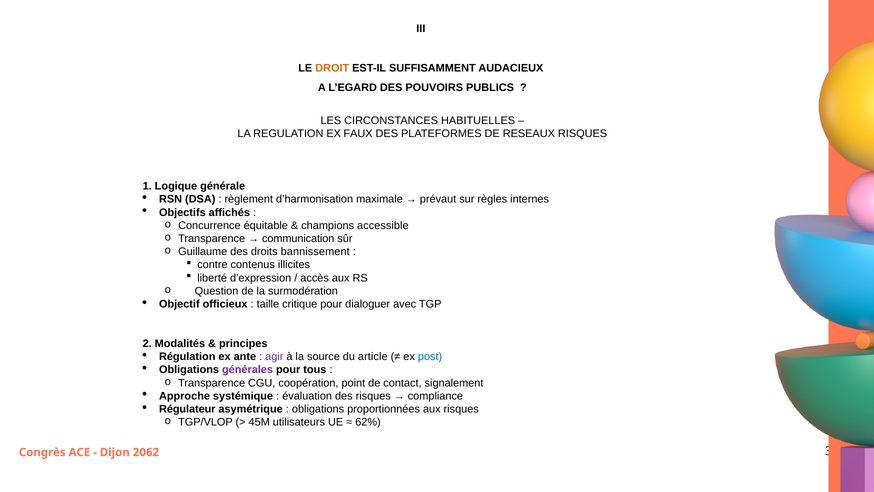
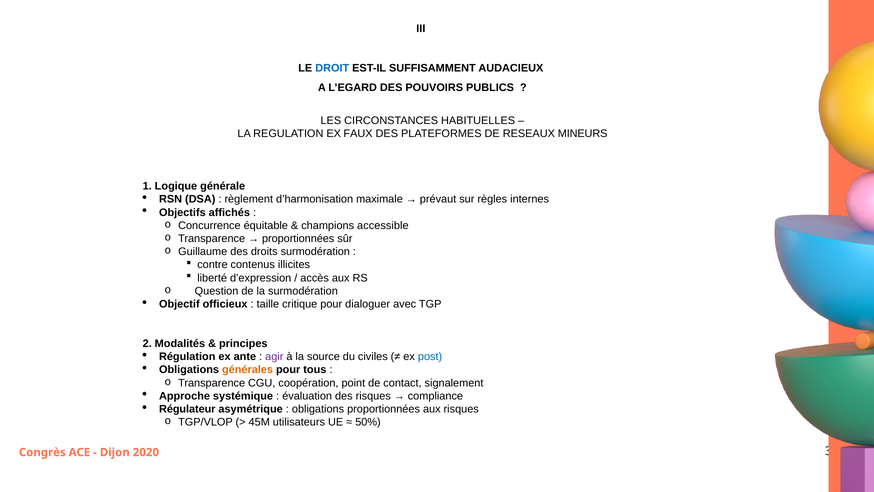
DROIT colour: orange -> blue (332, 68)
RESEAUX RISQUES: RISQUES -> MINEURS (583, 134)
communication: communication -> proportionnées (298, 238)
droits bannissement: bannissement -> surmodération (315, 252)
article: article -> civiles (373, 356)
générales colour: purple -> orange (248, 370)
62%: 62% -> 50% (368, 422)
2062: 2062 -> 2020 (146, 452)
